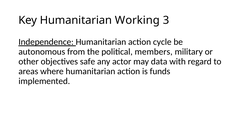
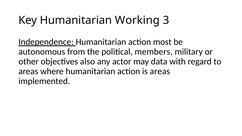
cycle: cycle -> most (162, 42)
safe: safe -> also (87, 62)
is funds: funds -> areas (160, 71)
